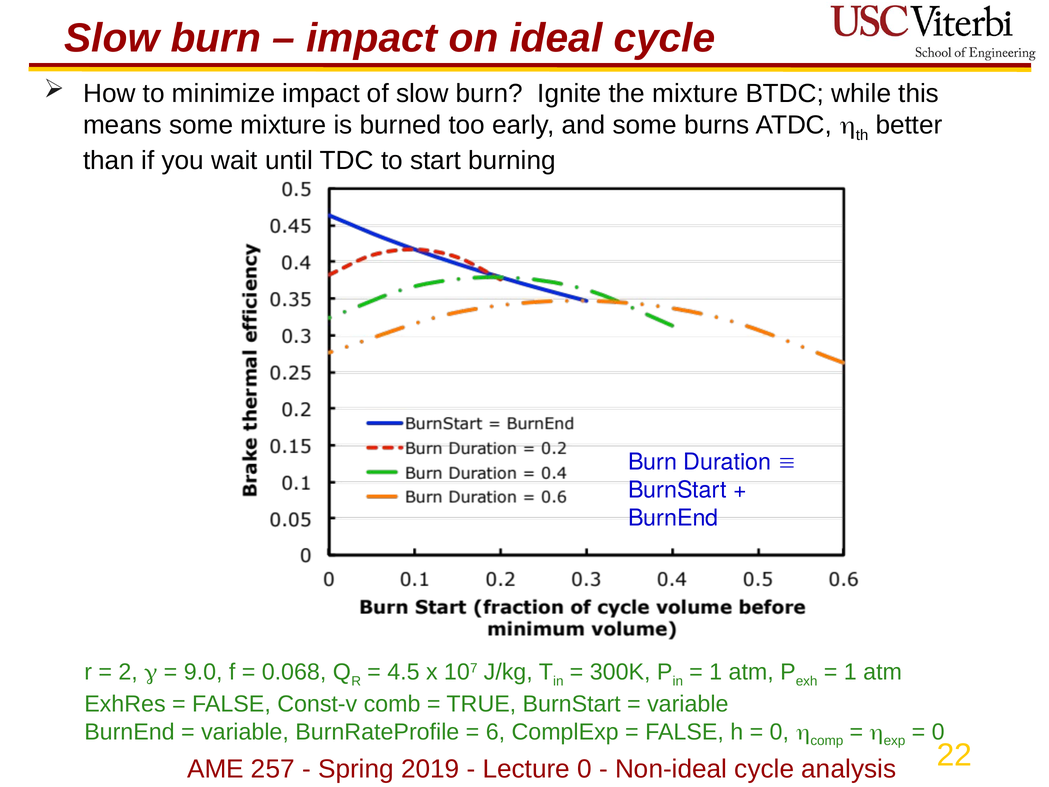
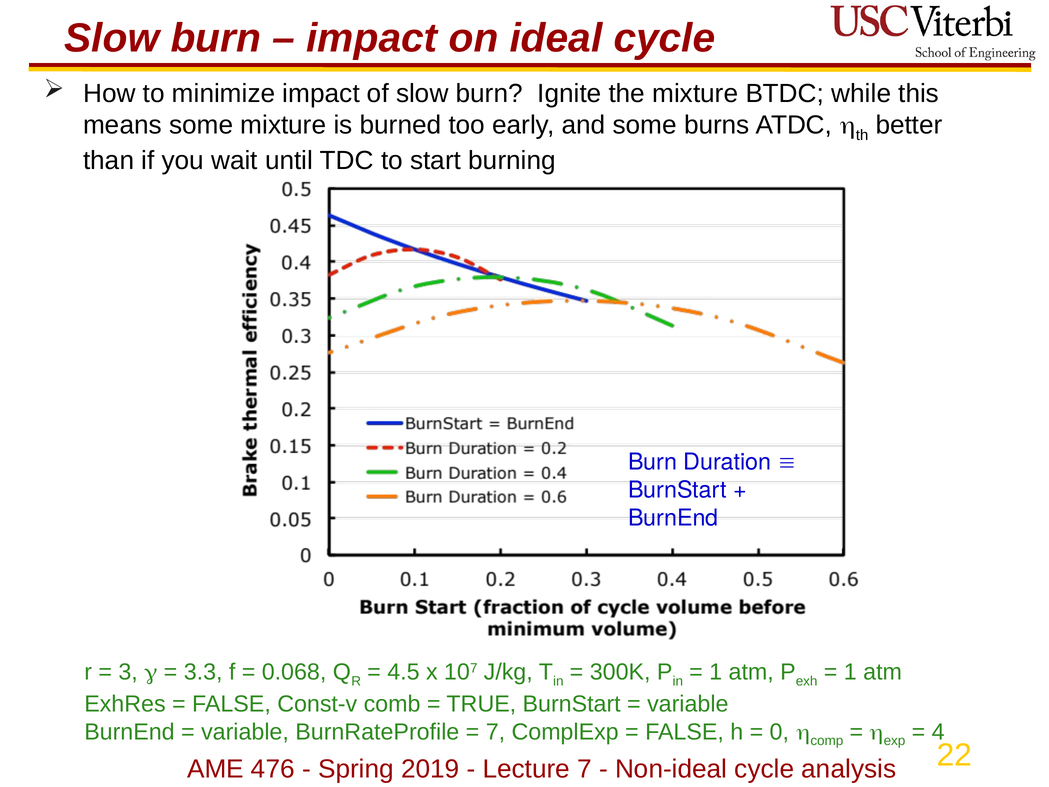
2: 2 -> 3 (128, 672)
9.0: 9.0 -> 3.3 (203, 672)
6: 6 -> 7 (495, 732)
0: 0 -> 4 (938, 732)
257: 257 -> 476 (273, 769)
Lecture 0: 0 -> 7 (585, 769)
